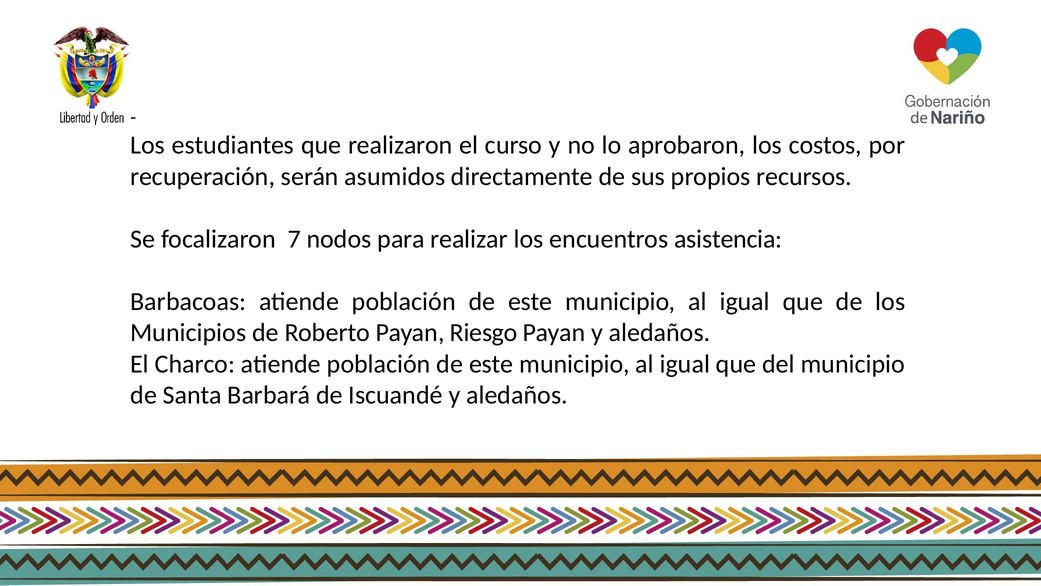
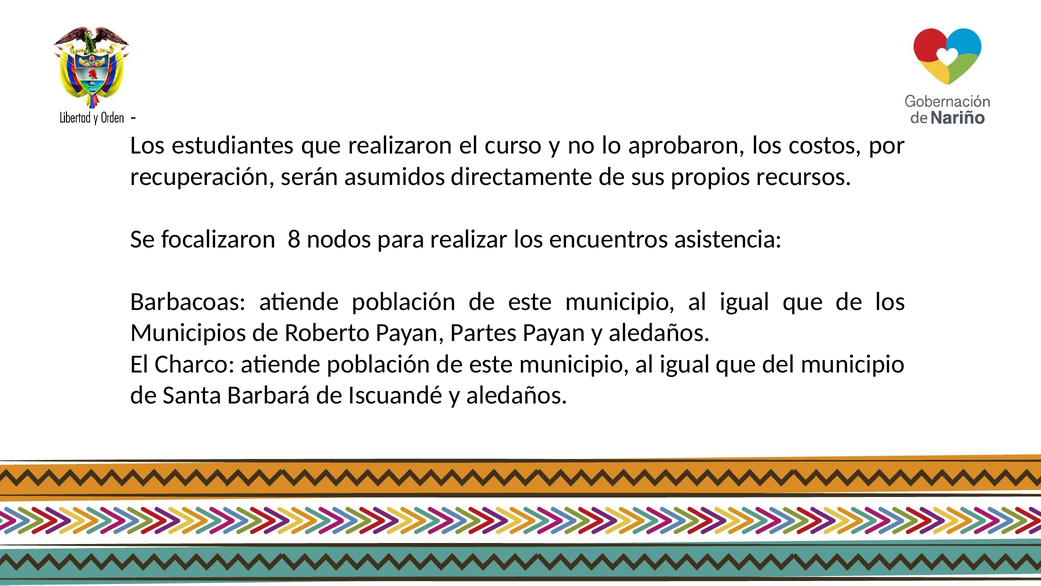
7: 7 -> 8 (294, 239)
Riesgo: Riesgo -> Partes (484, 332)
